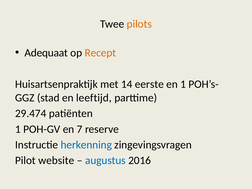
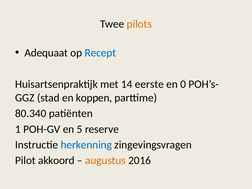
Recept colour: orange -> blue (100, 53)
en 1: 1 -> 0 (183, 84)
leeftijd: leeftijd -> koppen (94, 98)
29.474: 29.474 -> 80.340 (31, 113)
7: 7 -> 5 (80, 129)
website: website -> akkoord (56, 161)
augustus colour: blue -> orange (105, 161)
